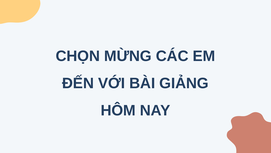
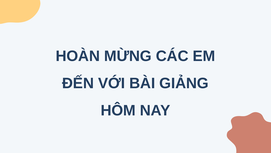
CHỌN: CHỌN -> HOÀN (78, 56)
